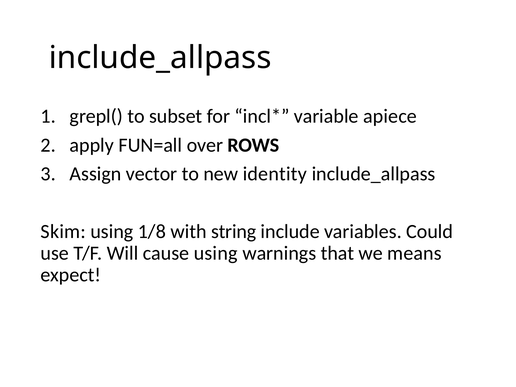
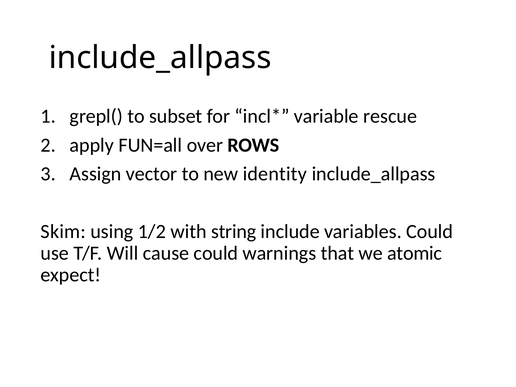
apiece: apiece -> rescue (390, 116)
1/8: 1/8 -> 1/2 (152, 231)
cause using: using -> could (216, 253)
means: means -> atomic (415, 253)
